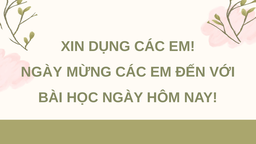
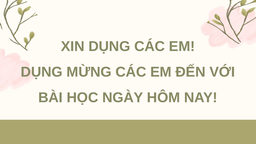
NGÀY: NGÀY -> DỤNG (42, 72)
